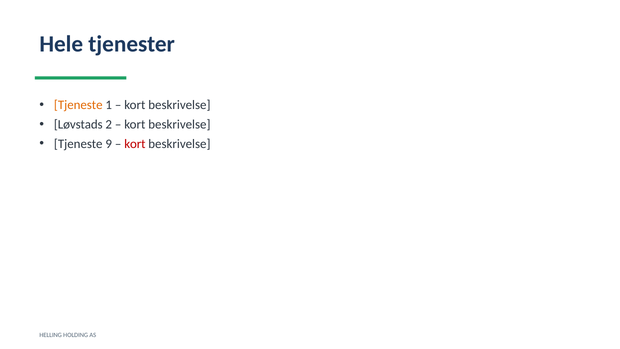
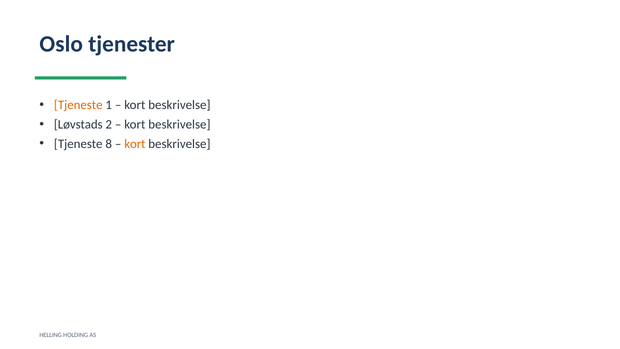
Hele: Hele -> Oslo (61, 44)
9: 9 -> 8 (109, 144)
kort colour: red -> orange (135, 144)
